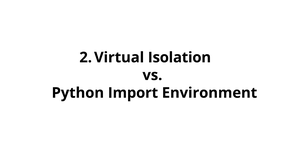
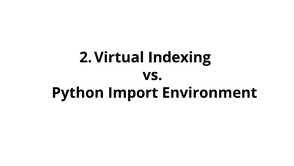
Isolation: Isolation -> Indexing (179, 57)
